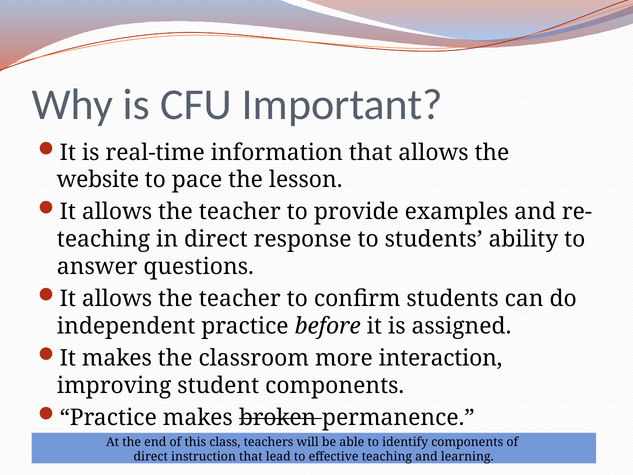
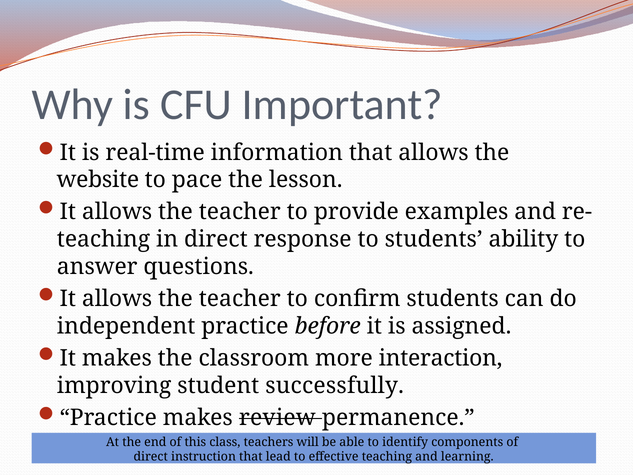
student components: components -> successfully (335, 385)
broken: broken -> review (277, 417)
